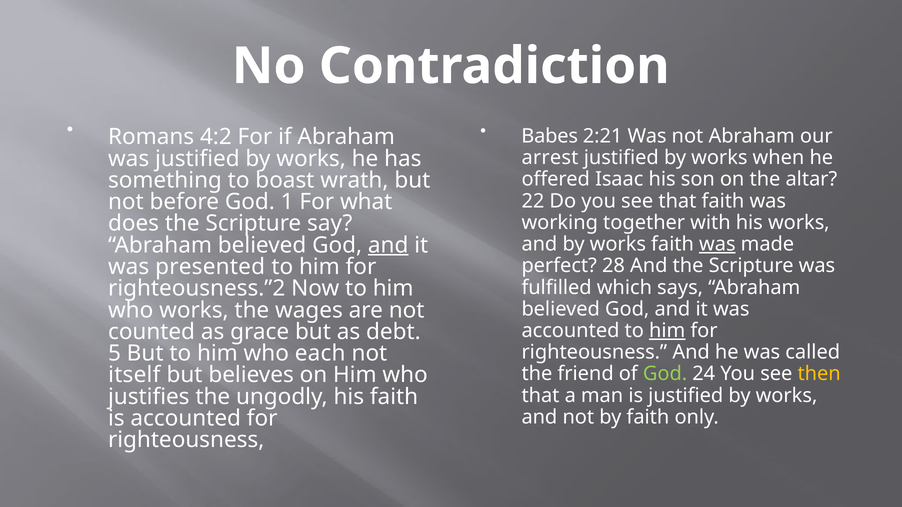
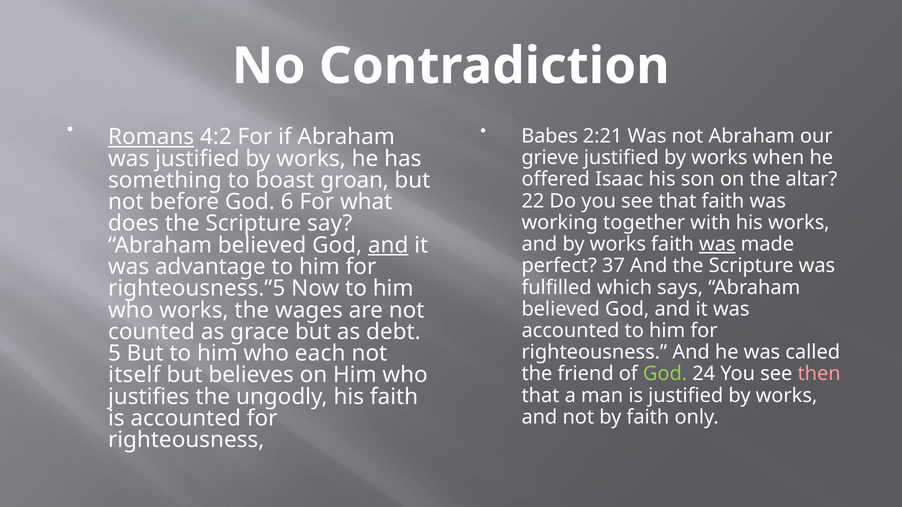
Romans underline: none -> present (151, 137)
arrest: arrest -> grieve (550, 158)
wrath: wrath -> groan (355, 180)
1: 1 -> 6 (287, 202)
28: 28 -> 37 (613, 266)
presented: presented -> advantage (210, 267)
righteousness.”2: righteousness.”2 -> righteousness.”5 (197, 289)
him underline: present -> none (667, 331)
then colour: yellow -> pink (819, 374)
